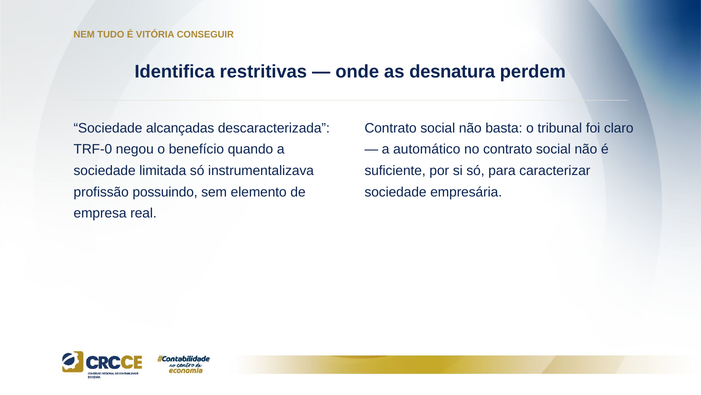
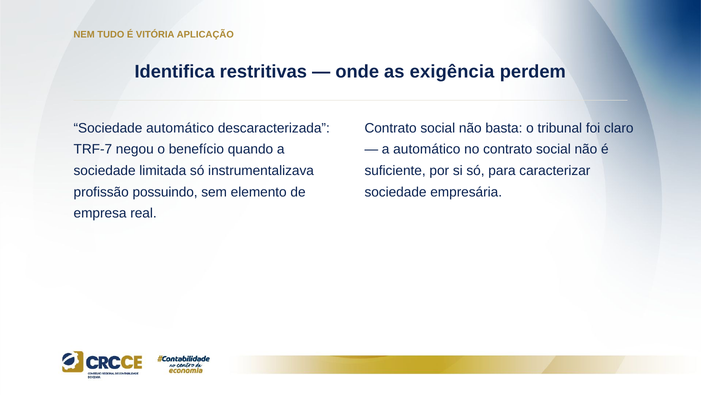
CONSEGUIR: CONSEGUIR -> APLICAÇÃO (205, 34)
desnatura: desnatura -> exigência (452, 71)
Sociedade alcançadas: alcançadas -> automático (180, 128)
TRF-0: TRF-0 -> TRF-7 (93, 149)
